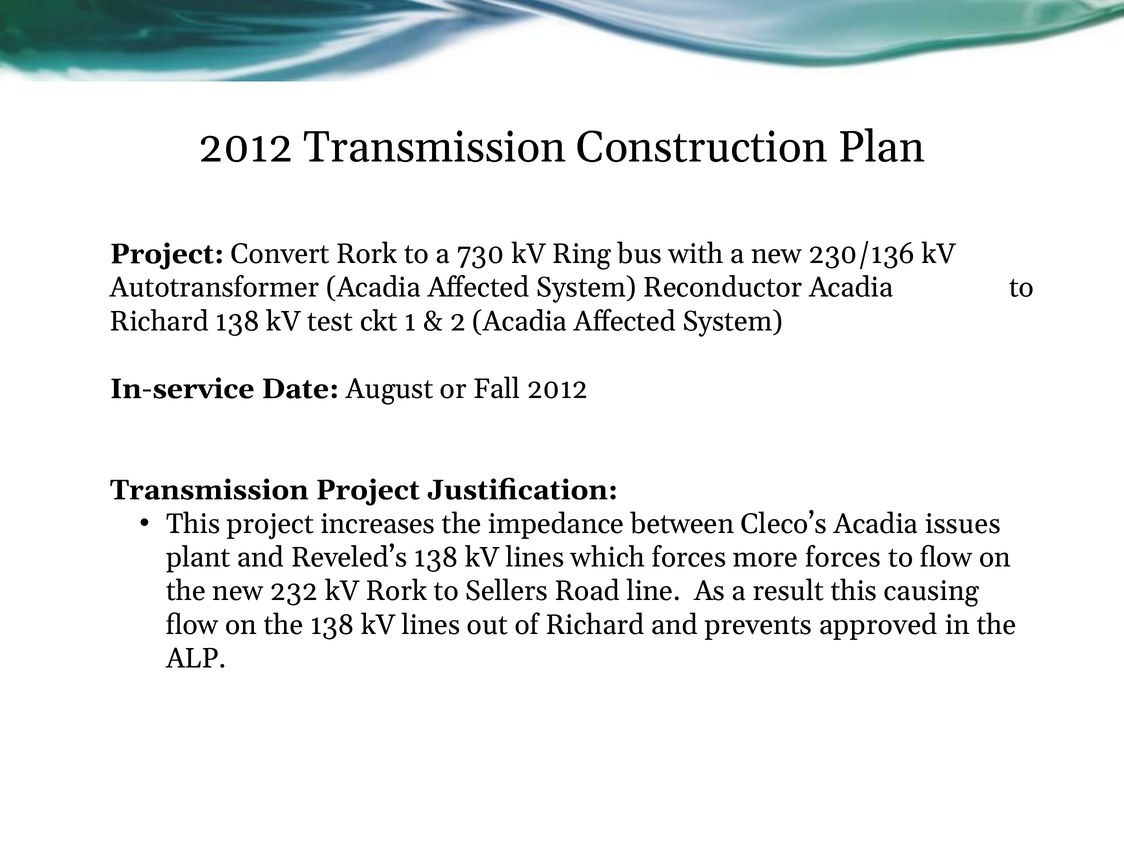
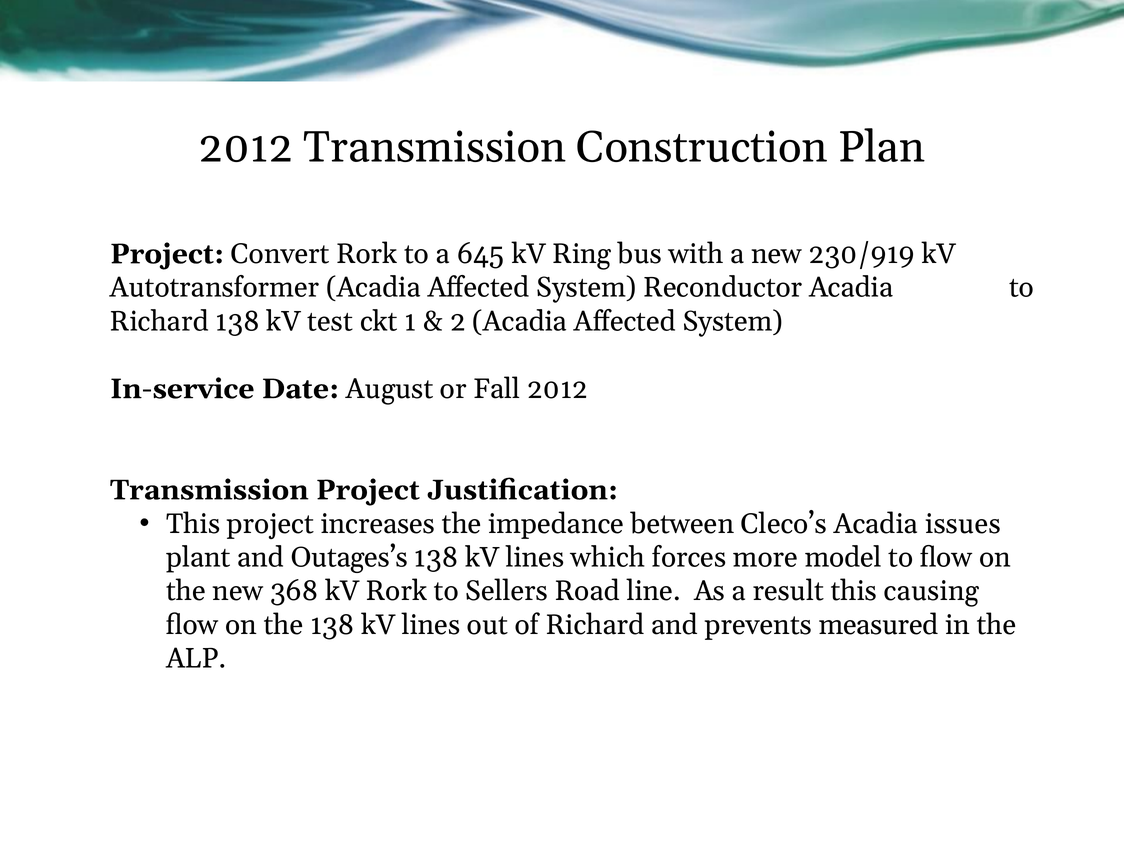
730: 730 -> 645 (481, 254)
230/136: 230/136 -> 230/919 (862, 254)
Reveled’s: Reveled’s -> Outages’s (349, 557)
more forces: forces -> model (843, 557)
232: 232 -> 368 (294, 591)
approved: approved -> measured (879, 625)
